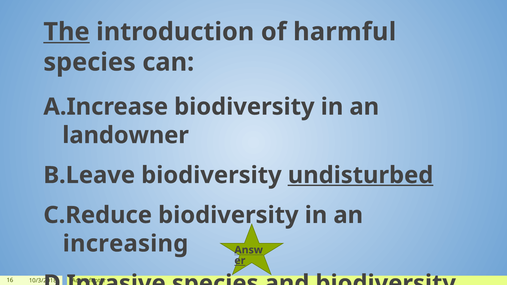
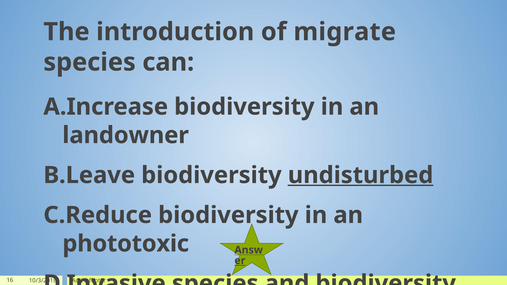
The underline: present -> none (66, 32)
harmful: harmful -> migrate (345, 32)
increasing: increasing -> phototoxic (126, 244)
